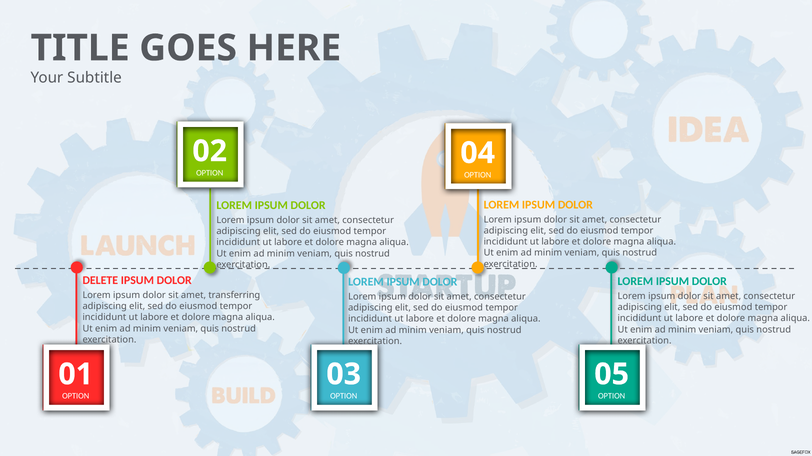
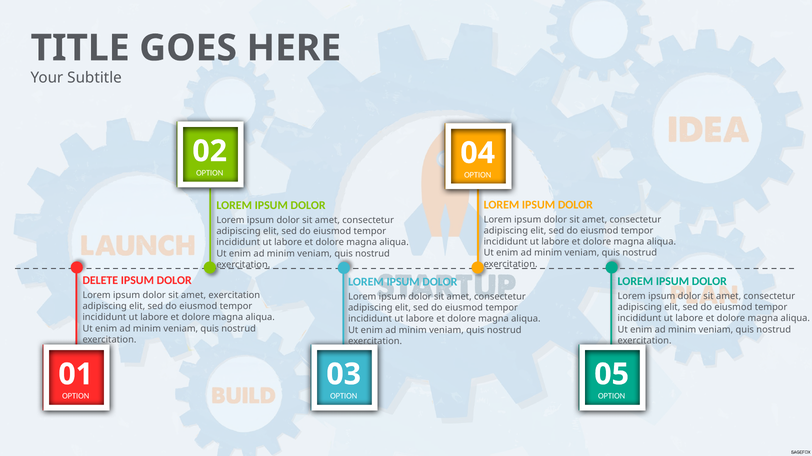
amet transferring: transferring -> exercitation (234, 295)
